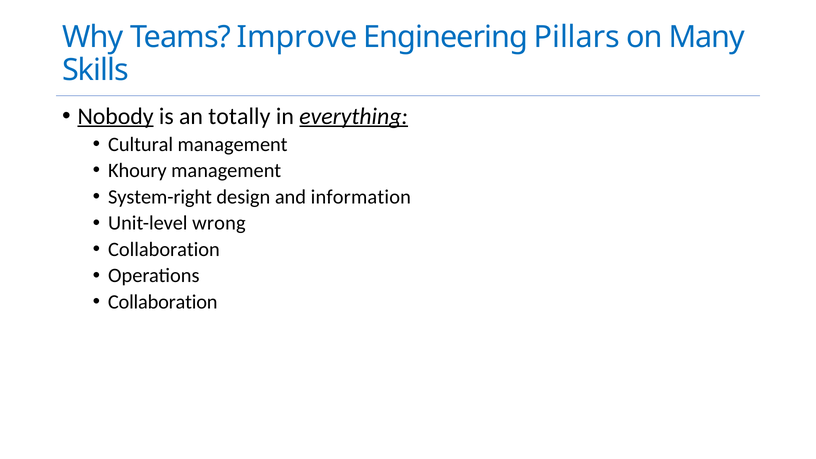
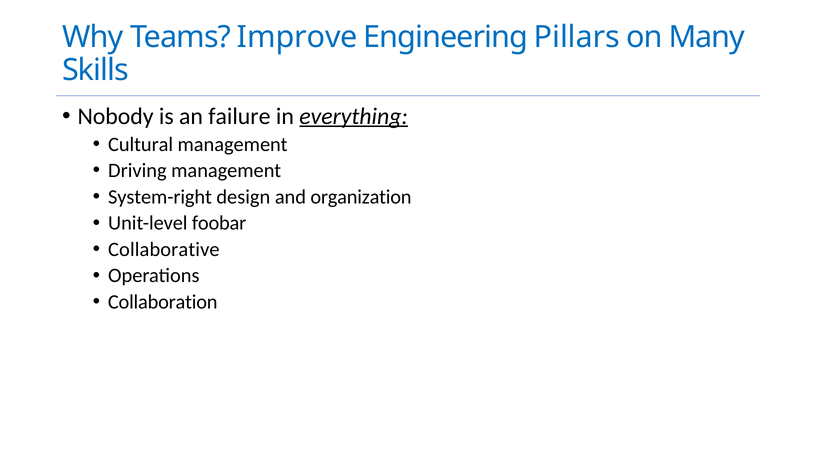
Nobody underline: present -> none (116, 116)
totally: totally -> failure (239, 116)
Khoury: Khoury -> Driving (137, 171)
information: information -> organization (361, 197)
wrong: wrong -> foobar (219, 223)
Collaboration: Collaboration -> Collaborative (164, 249)
